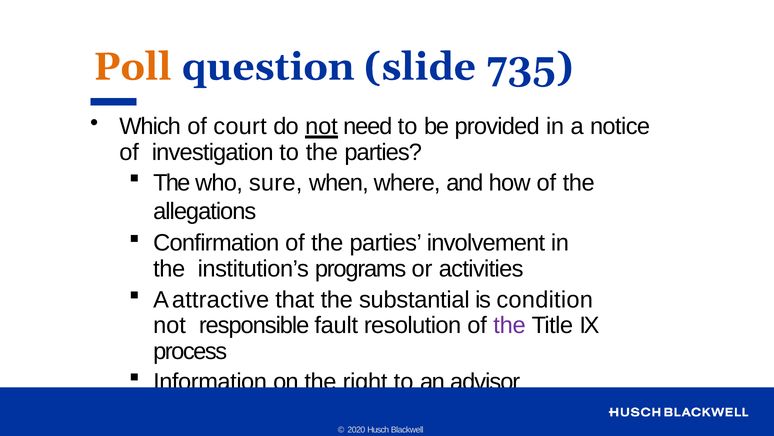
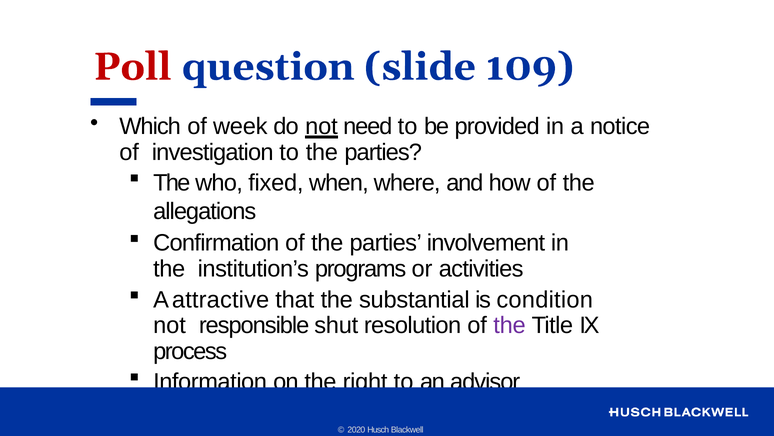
Poll colour: orange -> red (133, 67)
735: 735 -> 109 (530, 67)
court: court -> week (240, 126)
sure: sure -> fixed (276, 183)
fault: fault -> shut (336, 325)
